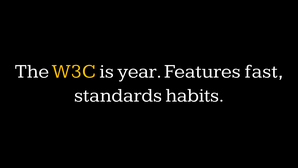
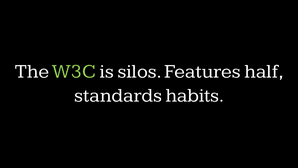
W3C colour: yellow -> light green (74, 71)
year: year -> silos (140, 71)
fast: fast -> half (264, 71)
